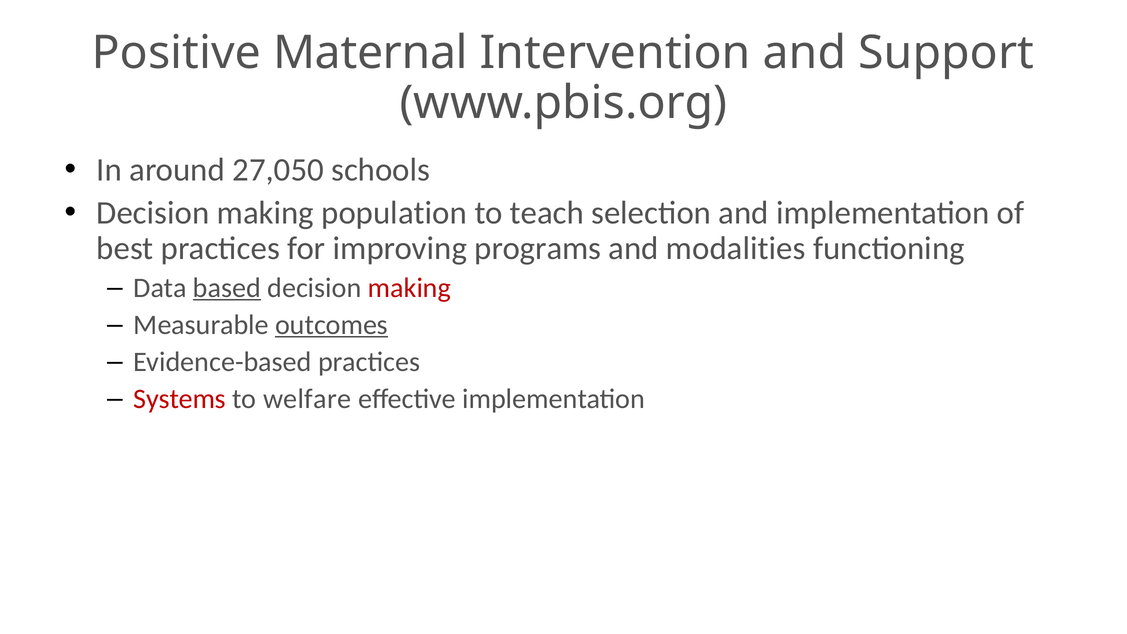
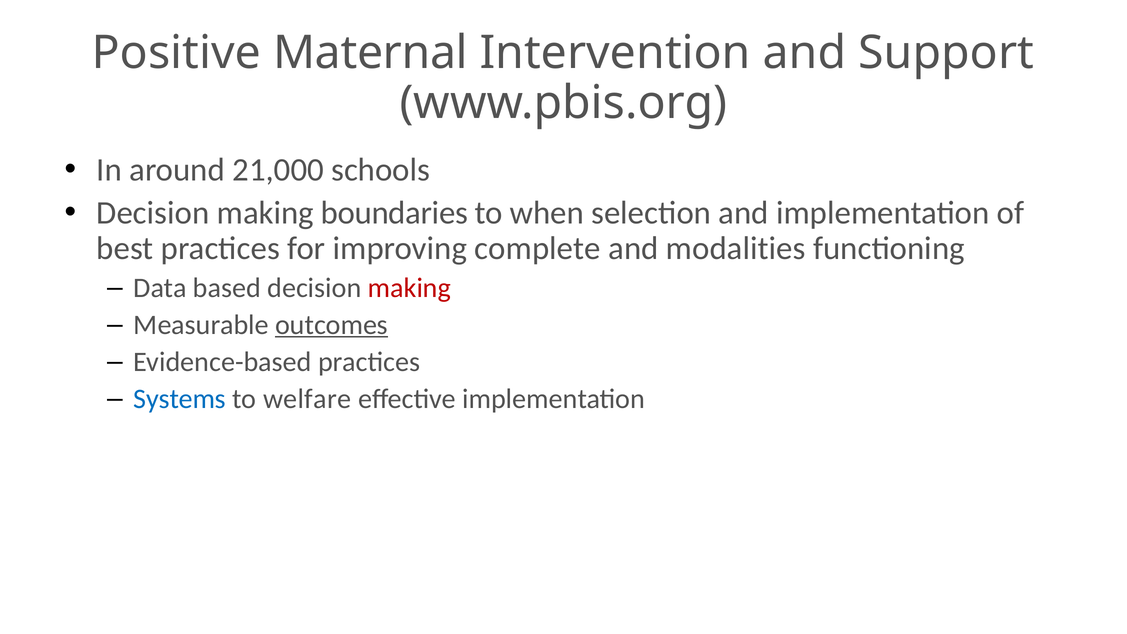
27,050: 27,050 -> 21,000 (278, 170)
population: population -> boundaries (394, 213)
teach: teach -> when (547, 213)
programs: programs -> complete (538, 248)
based underline: present -> none (227, 288)
Systems colour: red -> blue (180, 399)
